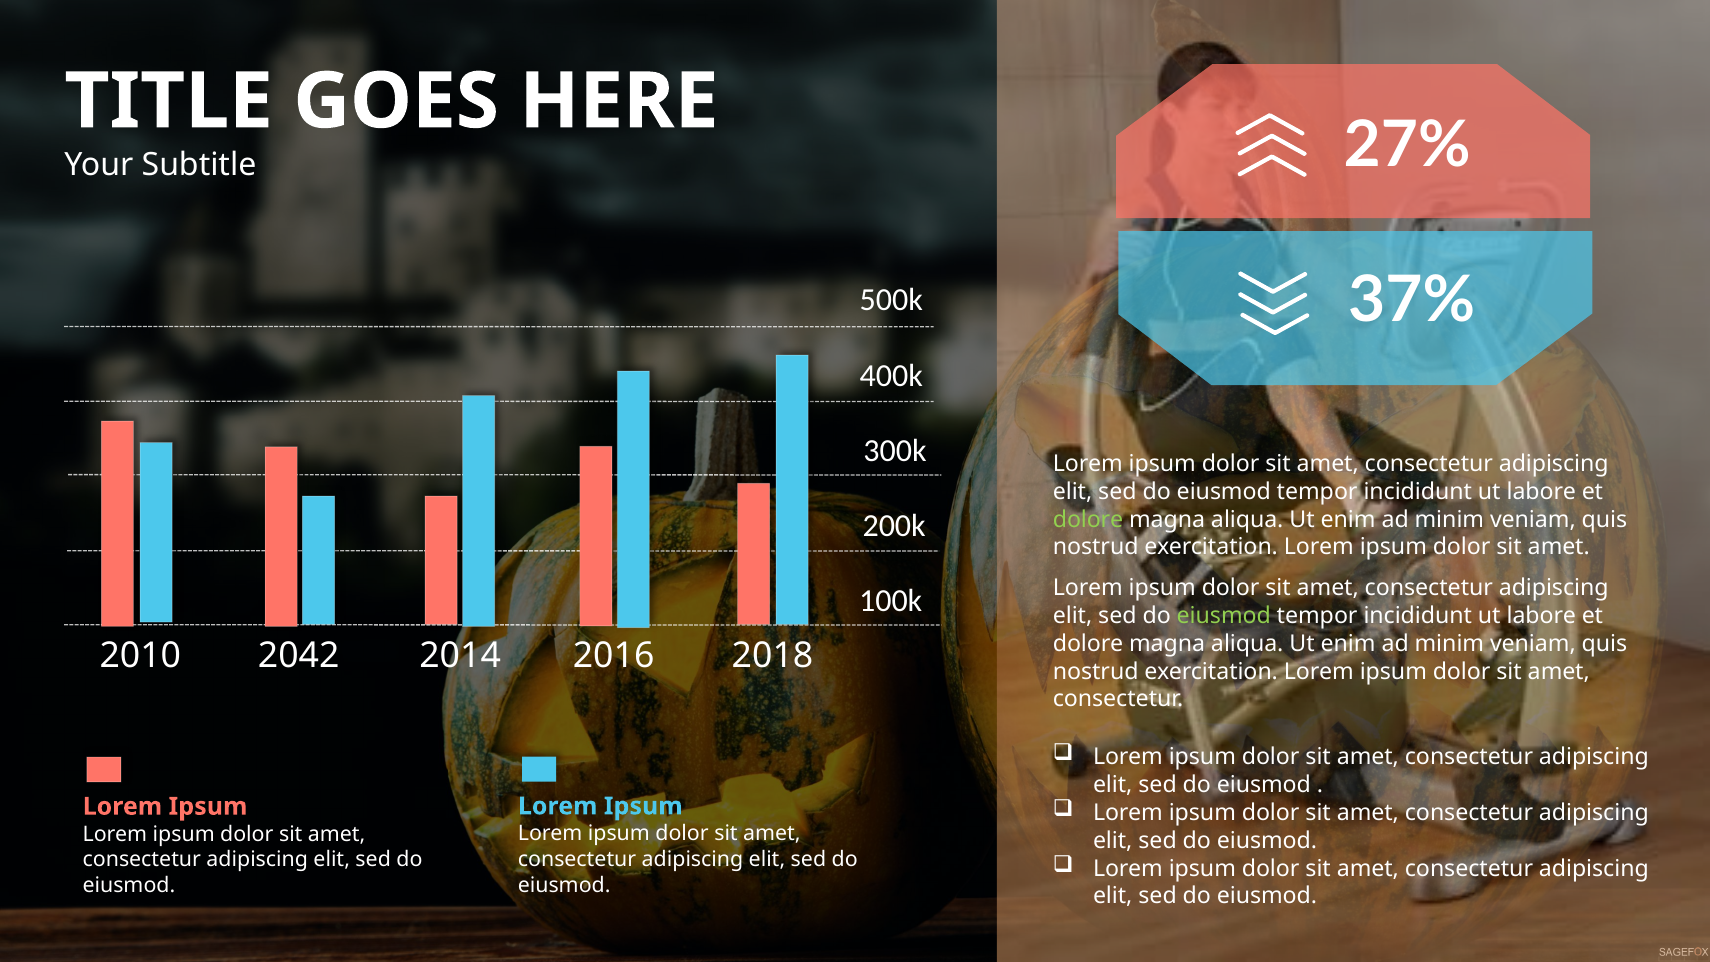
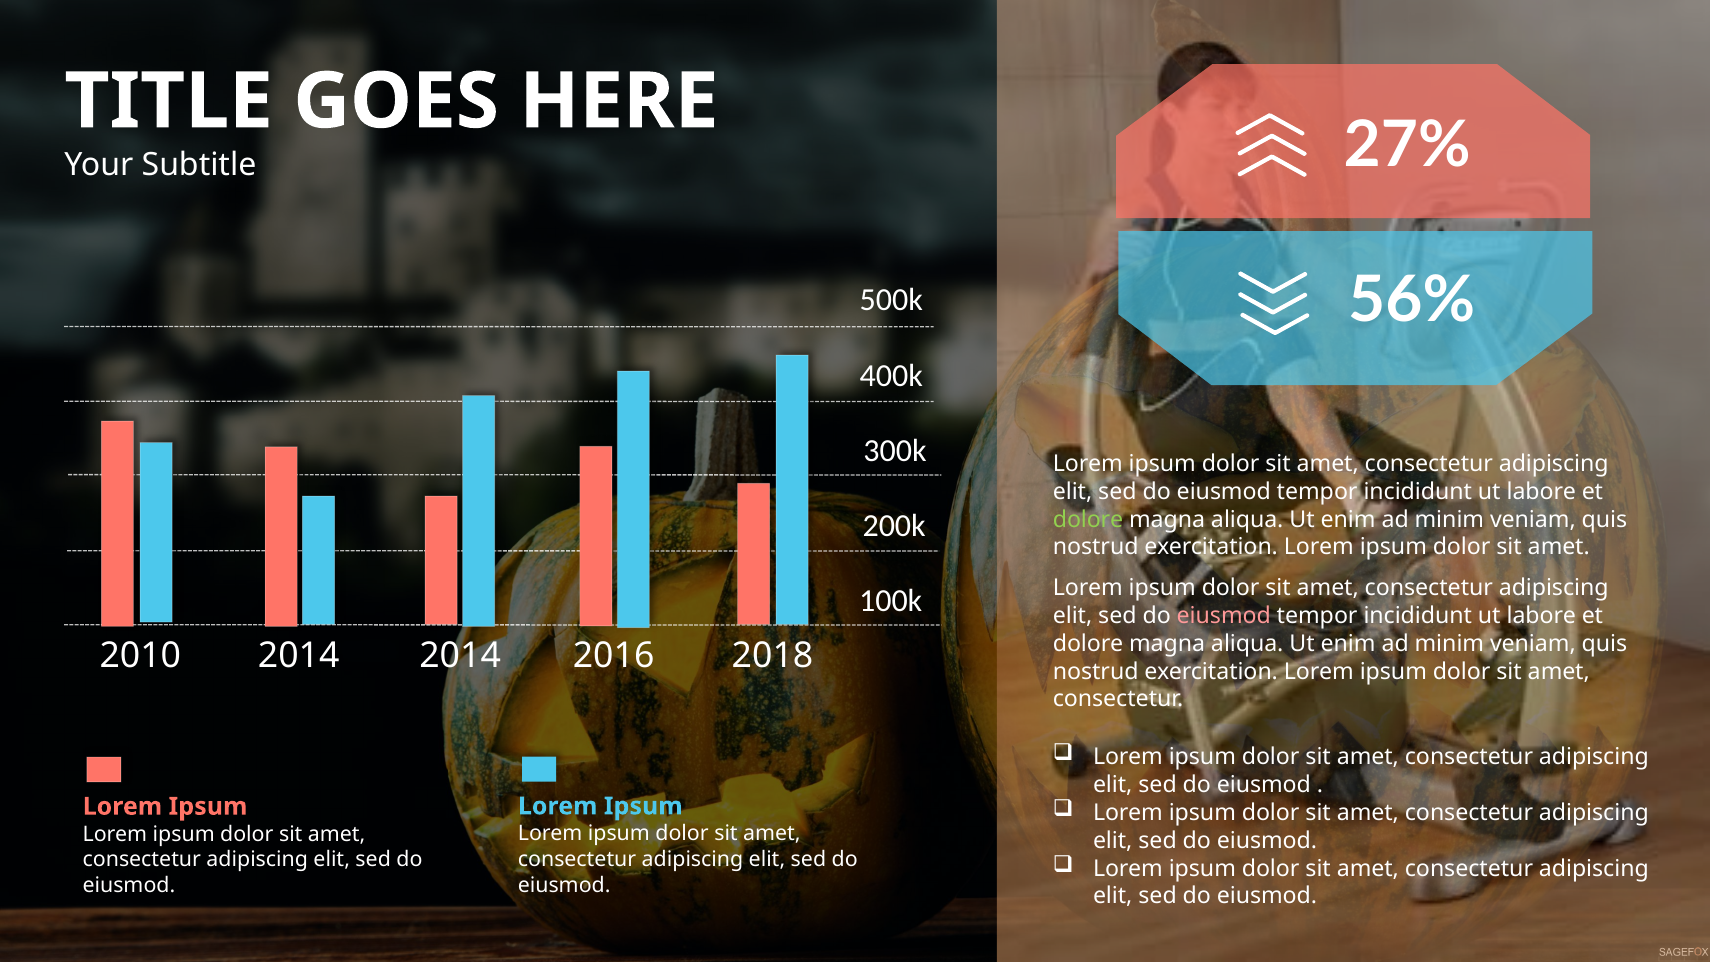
37%: 37% -> 56% (1412, 300)
eiusmod colour: light green -> pink (1224, 616)
2010 2042: 2042 -> 2014 (299, 655)
